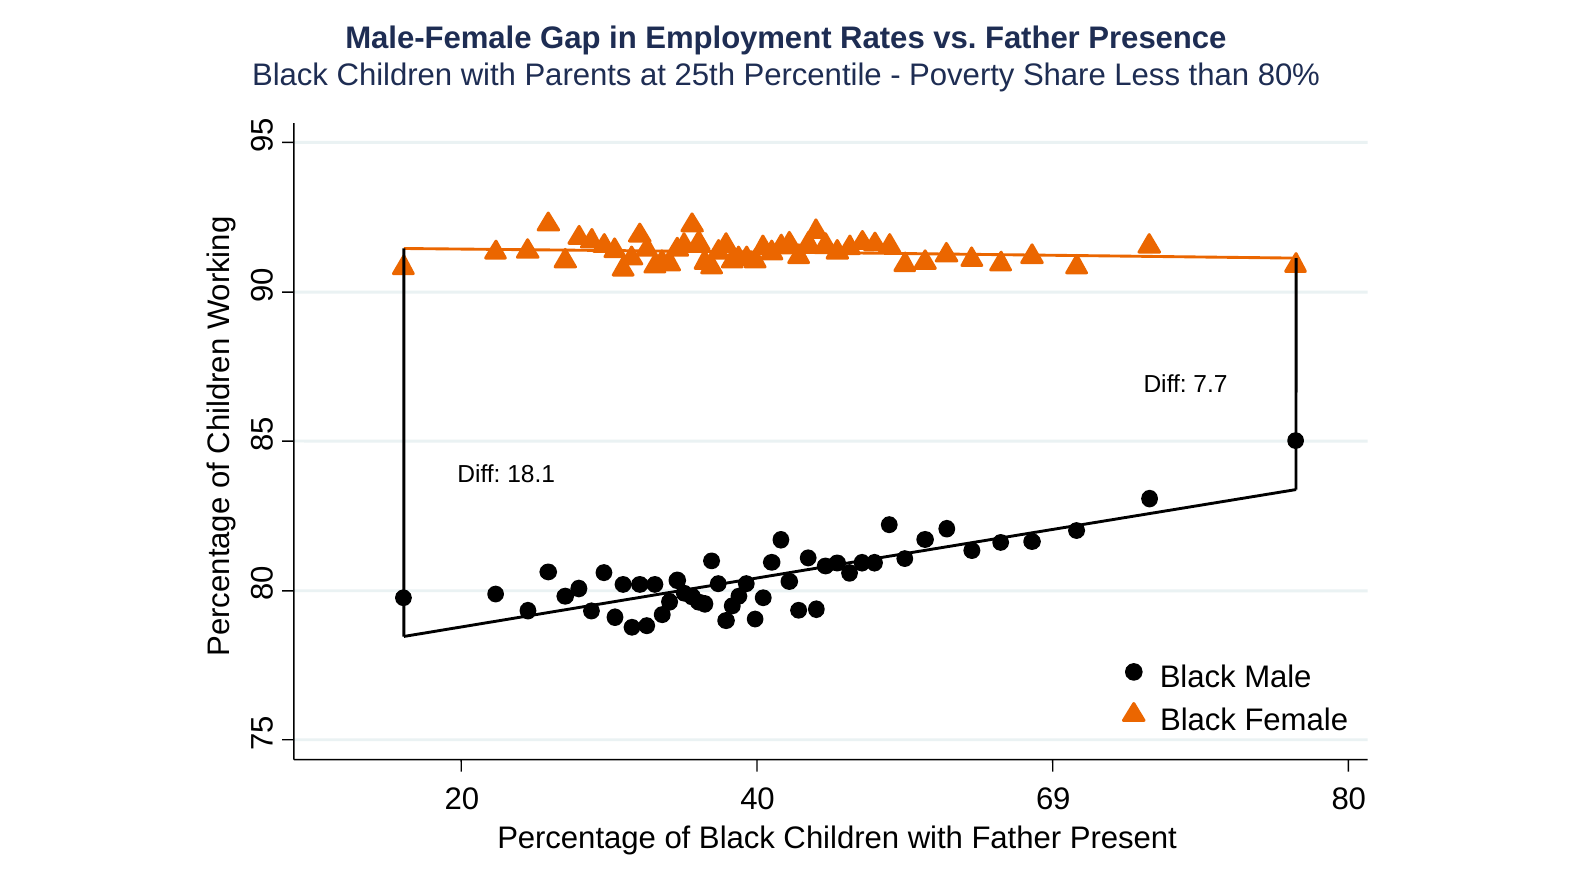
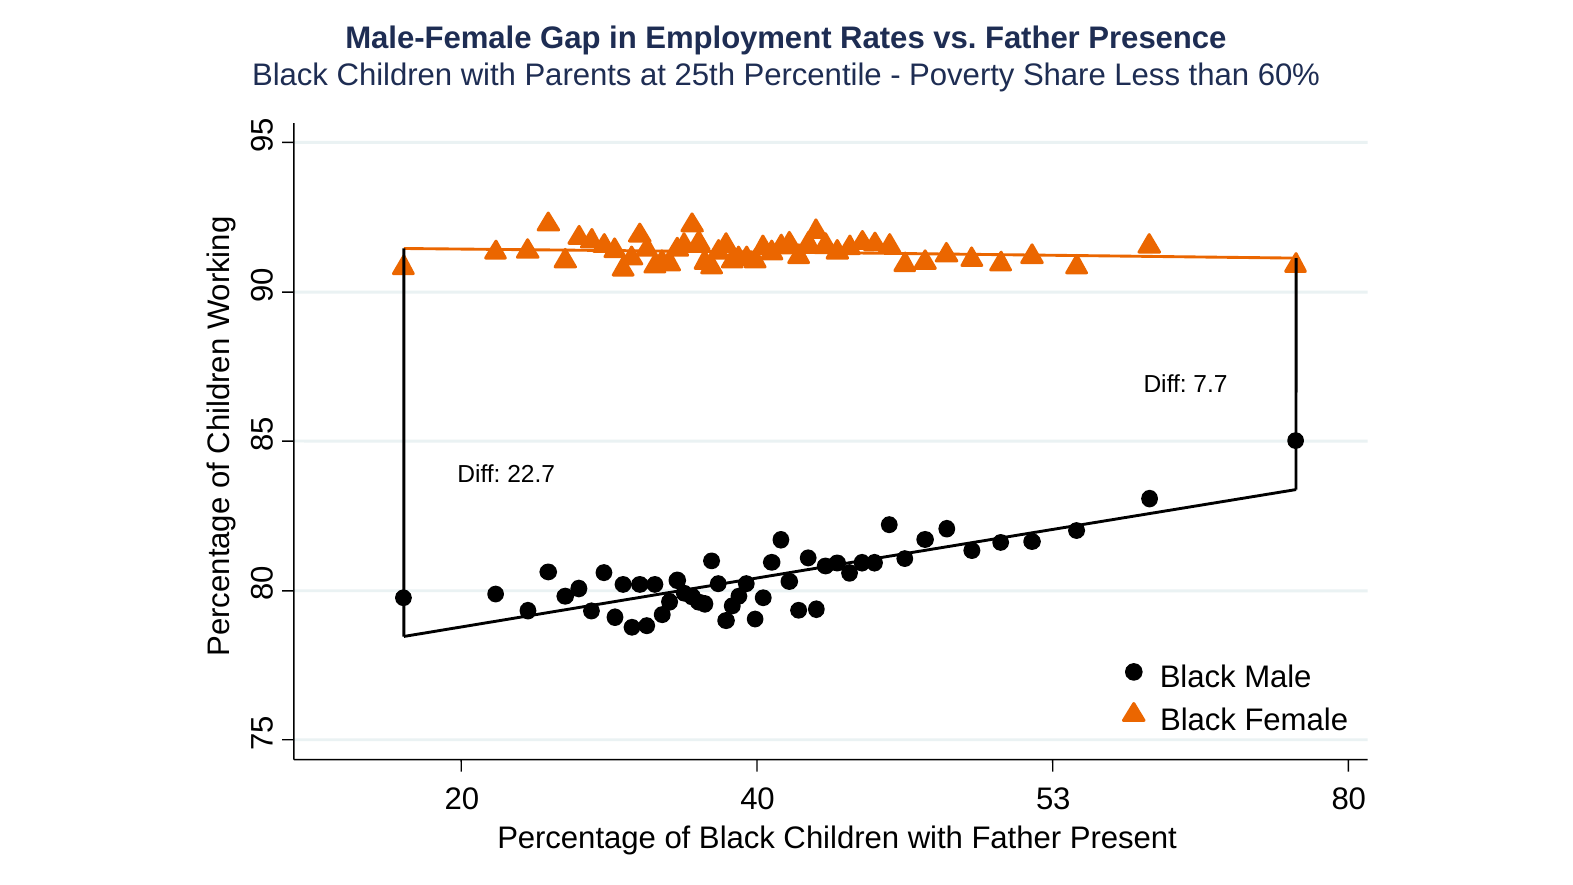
80%: 80% -> 60% (1289, 75)
18.1: 18.1 -> 22.7 (531, 474)
69: 69 -> 53 (1053, 799)
